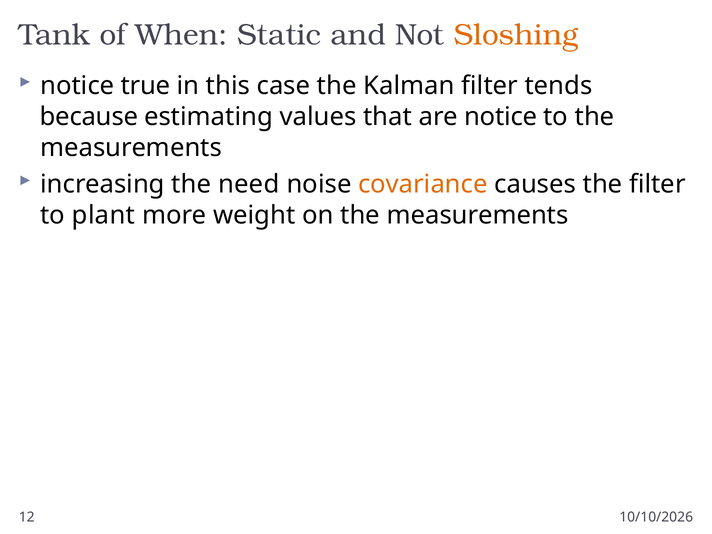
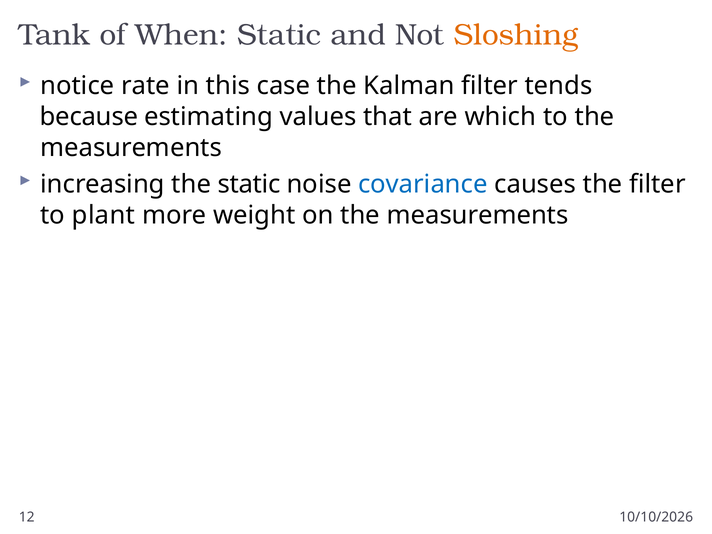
true: true -> rate (146, 86)
are notice: notice -> which (500, 117)
the need: need -> static (249, 184)
covariance colour: orange -> blue (423, 184)
